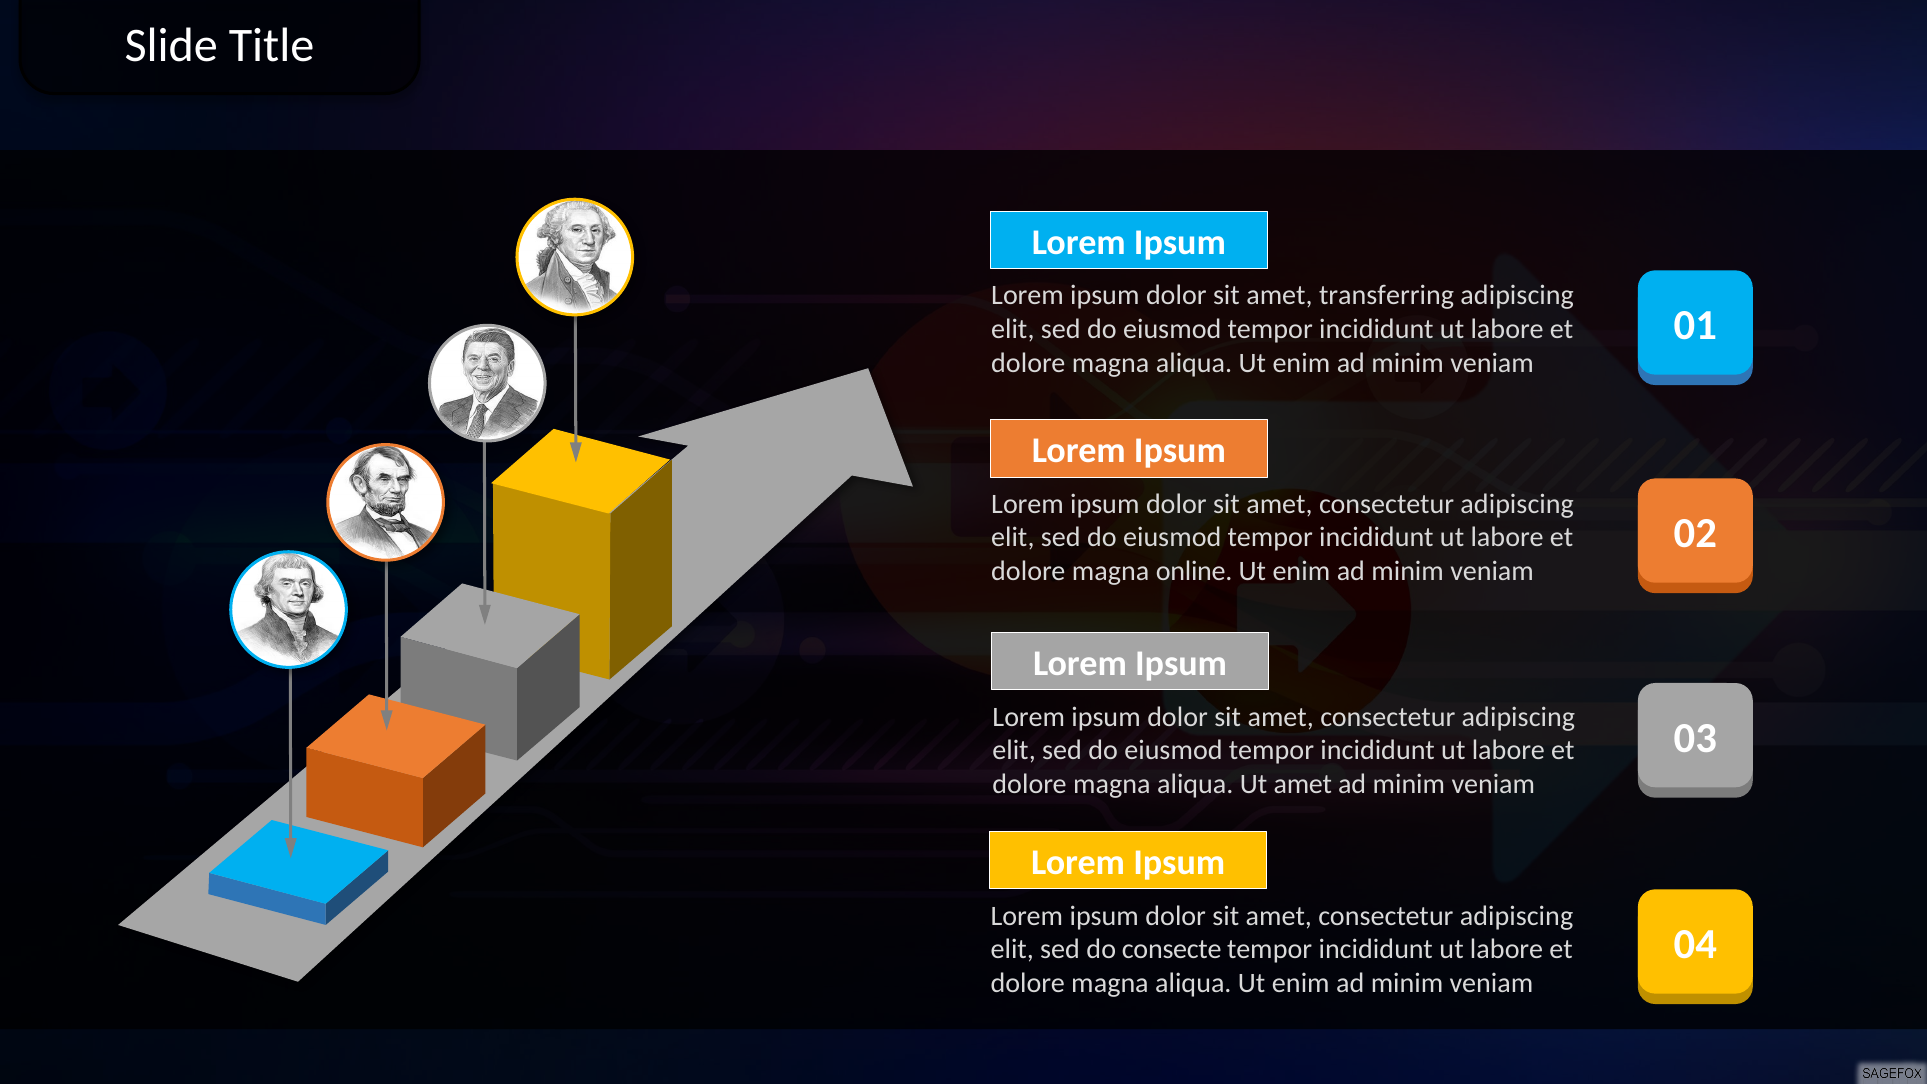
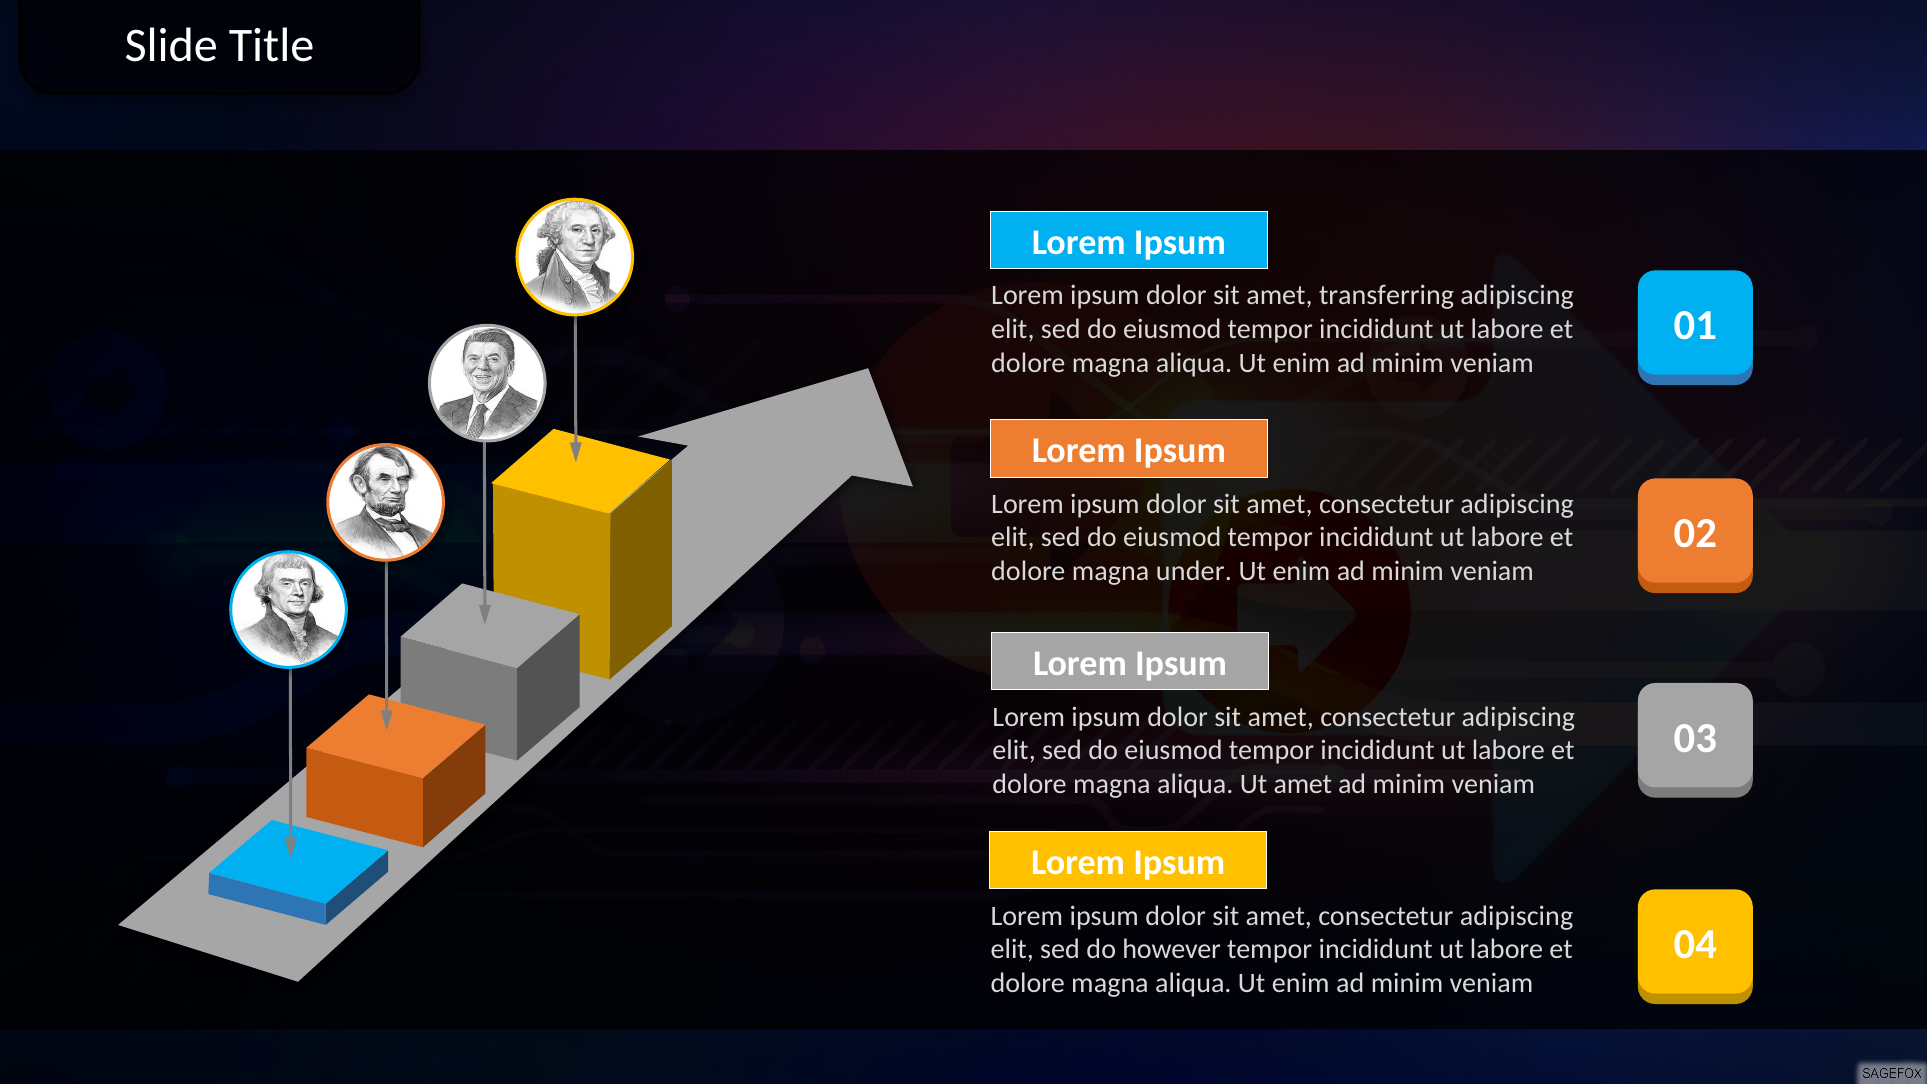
online: online -> under (1194, 571)
consecte: consecte -> however (1172, 950)
